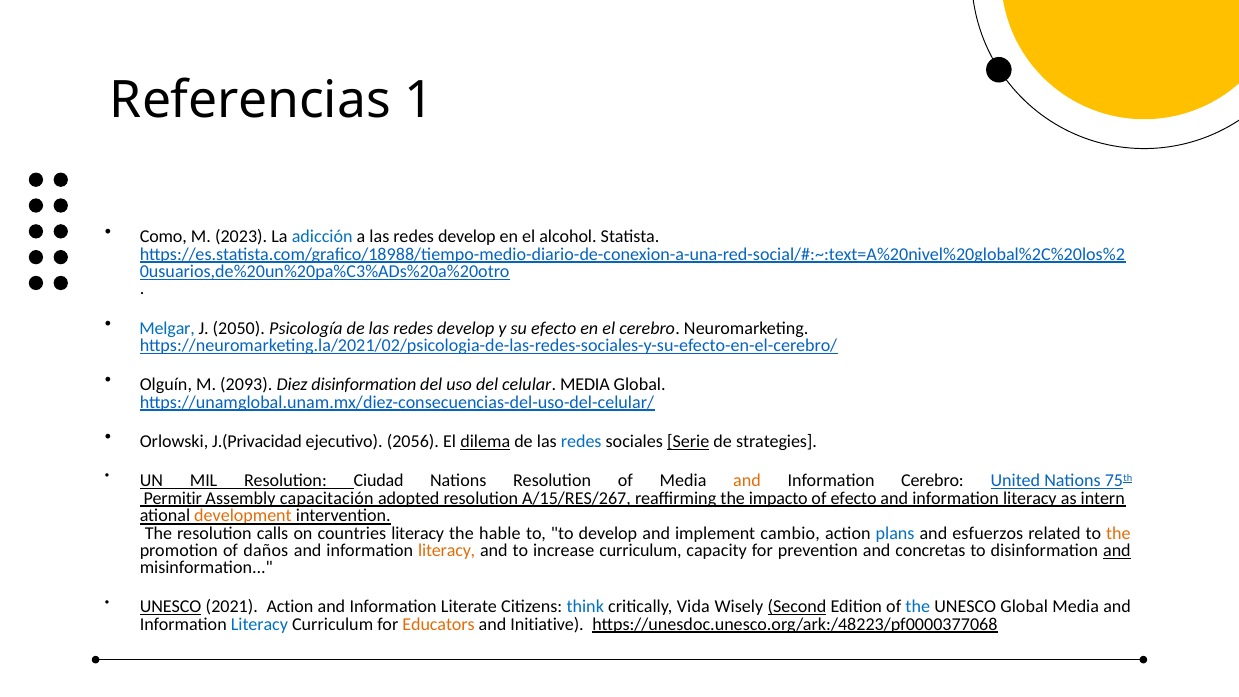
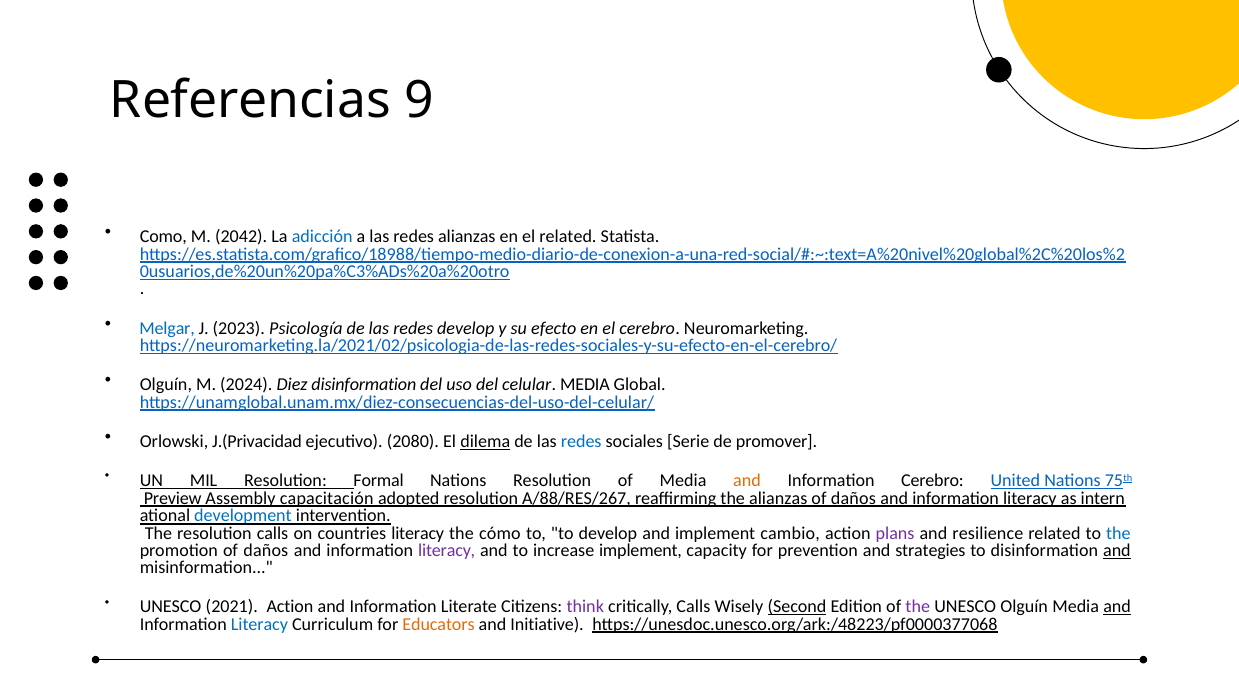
1: 1 -> 9 (419, 100)
2023: 2023 -> 2042 (241, 236)
a las redes develop: develop -> alianzas (467, 236)
el alcohol: alcohol -> related (568, 236)
2050: 2050 -> 2023 (239, 328)
2093: 2093 -> 2024 (246, 385)
2056: 2056 -> 2080 (413, 441)
Serie underline: present -> none (688, 441)
strategies: strategies -> promover (777, 441)
Ciudad: Ciudad -> Formal (379, 481)
Permitir: Permitir -> Preview (173, 498)
A/15/RES/267: A/15/RES/267 -> A/88/RES/267 (577, 498)
the impacto: impacto -> alianzas (778, 498)
efecto: efecto -> daños (853, 498)
development colour: orange -> blue (243, 516)
hable: hable -> cómo (500, 533)
plans colour: blue -> purple (895, 533)
esfuerzos: esfuerzos -> resilience (988, 533)
the colour: orange -> blue (1118, 533)
literacy colour: orange -> purple (447, 550)
increase curriculum: curriculum -> implement (640, 550)
concretas: concretas -> strategies (930, 550)
UNESCO underline: present -> none (171, 607)
think colour: blue -> purple (585, 607)
critically Vida: Vida -> Calls (693, 607)
the colour: blue -> purple (918, 607)
UNESCO Global: Global -> Olguín (1024, 607)
and underline: none -> present (1117, 607)
